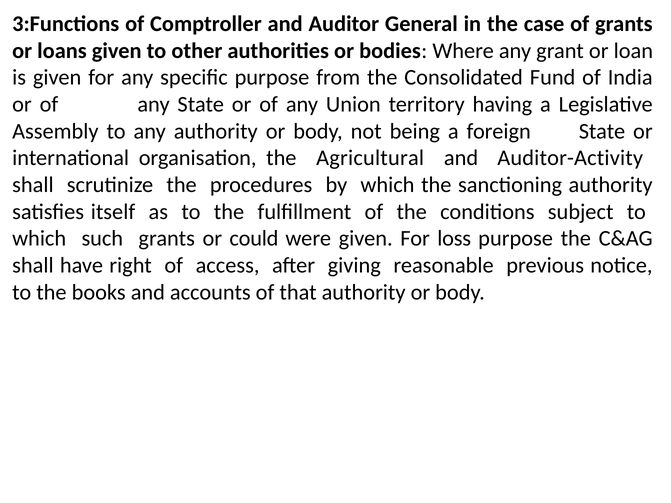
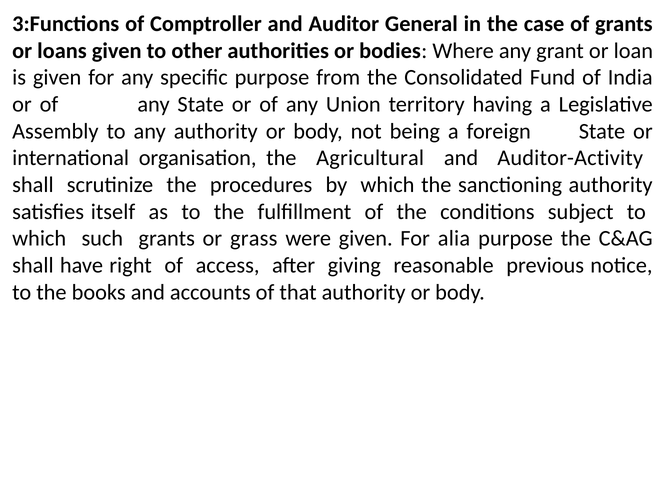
could: could -> grass (254, 239)
loss: loss -> alia (454, 239)
